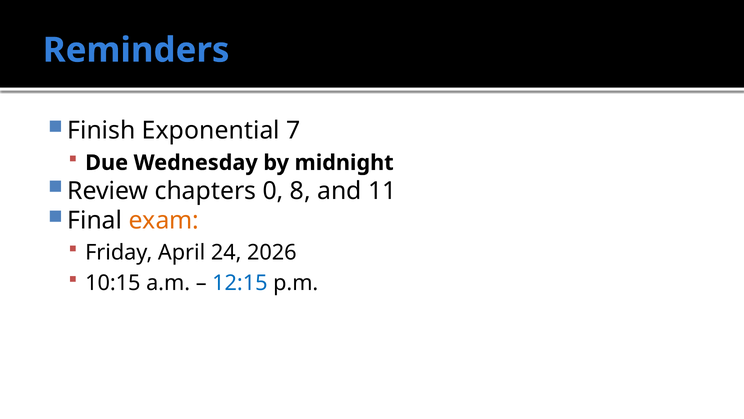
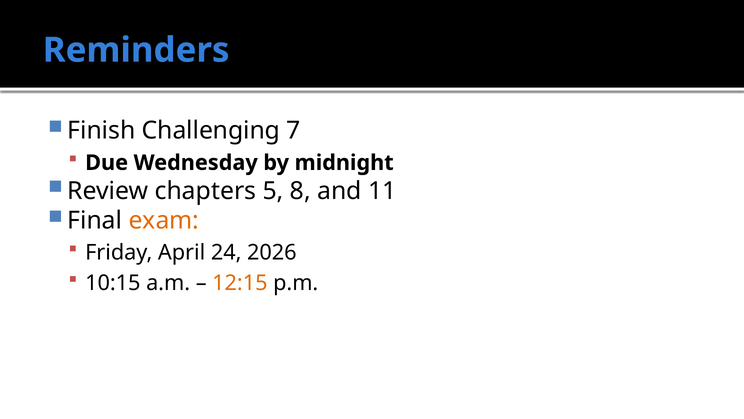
Exponential: Exponential -> Challenging (211, 131)
0: 0 -> 5 (273, 191)
12:15 colour: blue -> orange (240, 283)
